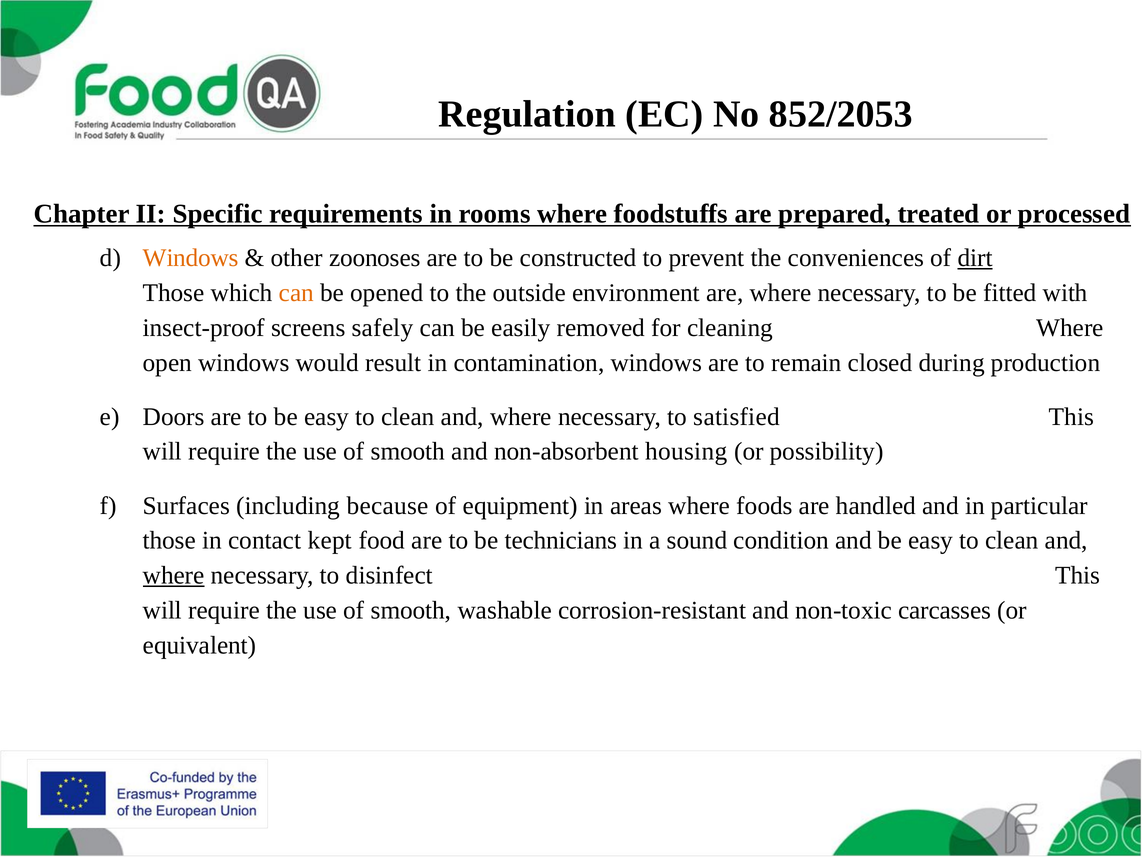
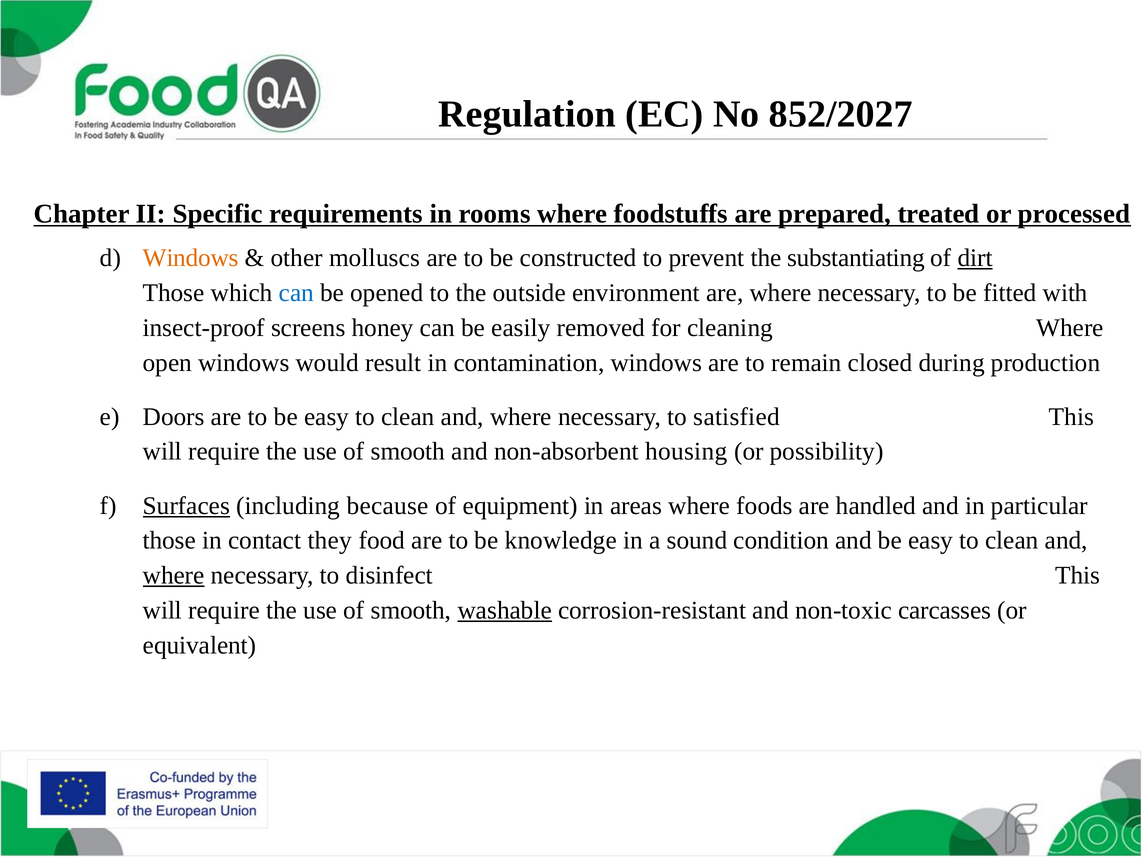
852/2053: 852/2053 -> 852/2027 (841, 114)
zoonoses: zoonoses -> molluscs (375, 258)
conveniences: conveniences -> substantiating (856, 258)
can colour: orange -> blue (296, 293)
safely: safely -> honey (383, 327)
Surfaces underline: none -> present (186, 505)
kept: kept -> they (330, 540)
technicians: technicians -> knowledge (561, 540)
washable underline: none -> present (505, 610)
